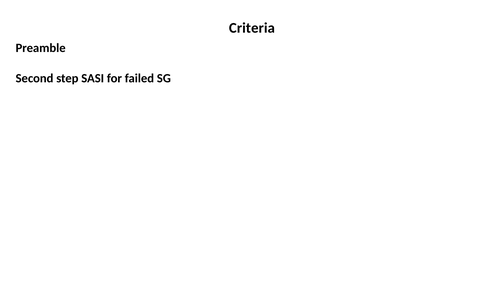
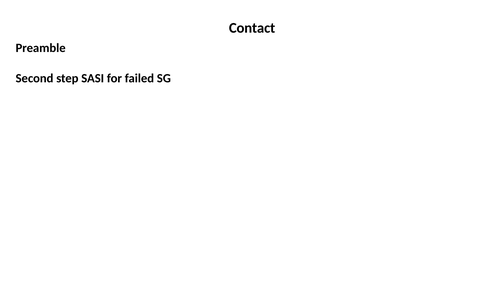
Criteria: Criteria -> Contact (252, 28)
